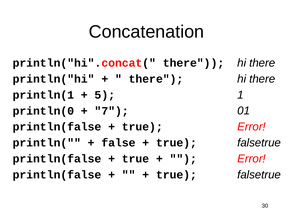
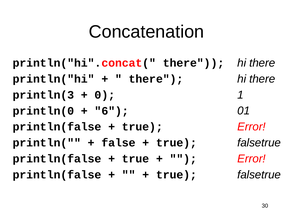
println(1: println(1 -> println(3 (43, 95)
5: 5 -> 0 (105, 95)
7: 7 -> 6 (112, 111)
